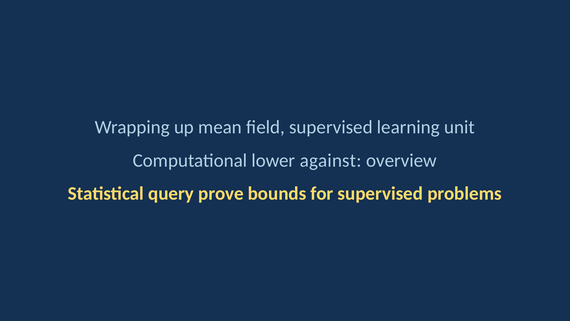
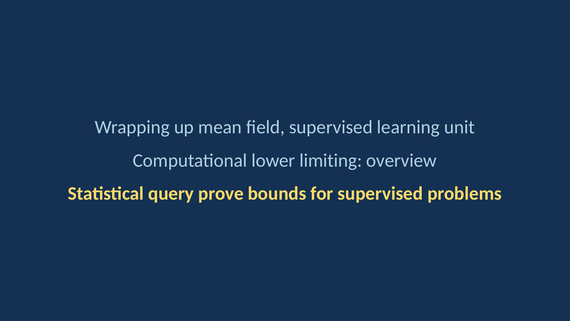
against: against -> limiting (331, 160)
